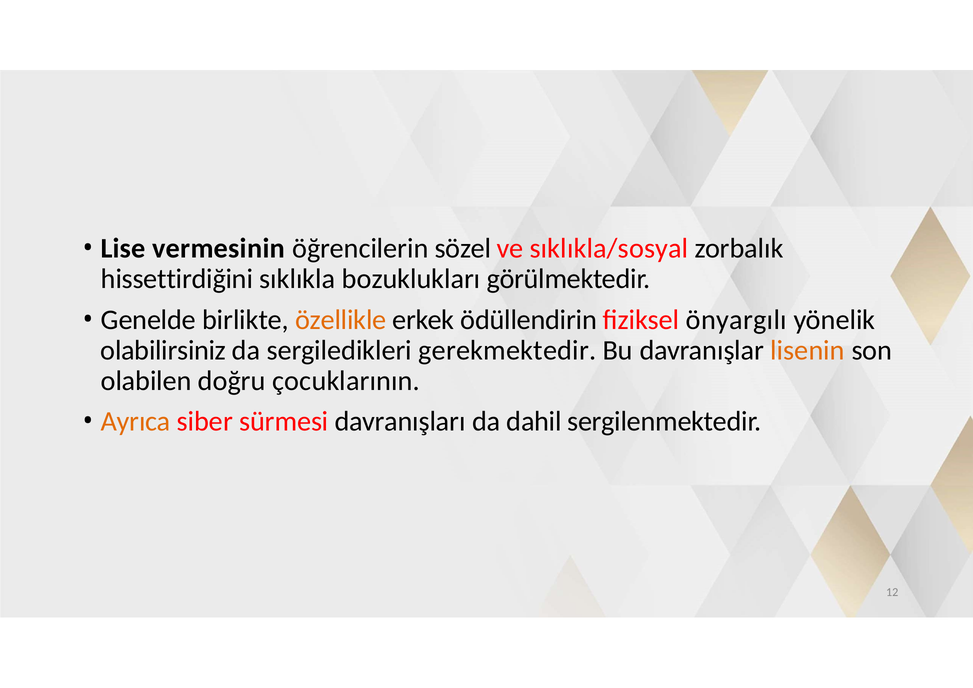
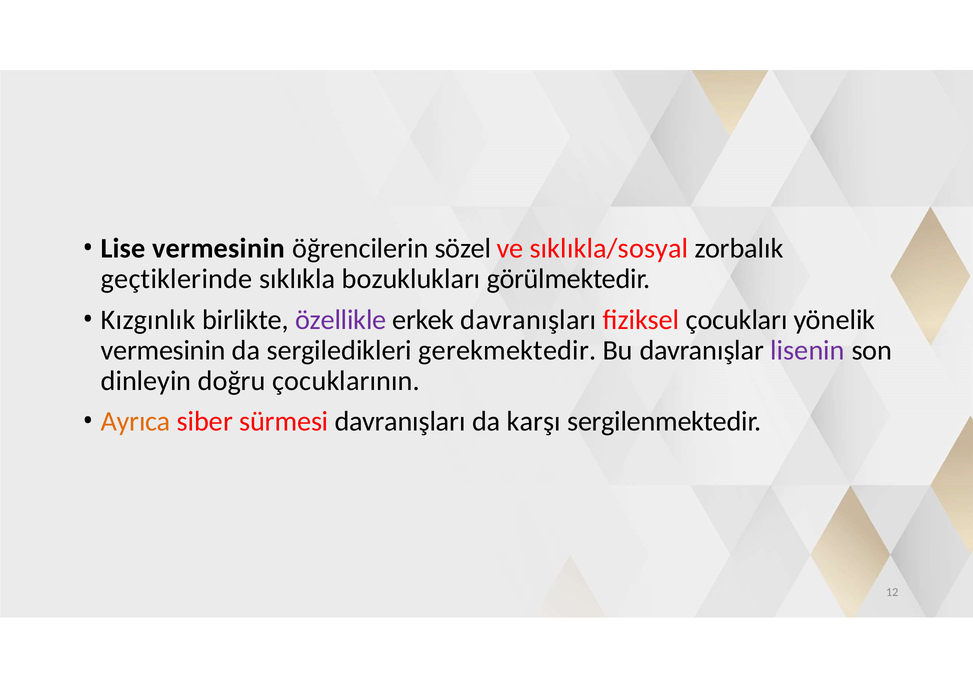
hissettirdiğini: hissettirdiğini -> geçtiklerinde (177, 279)
Genelde: Genelde -> Kızgınlık (148, 320)
özellikle colour: orange -> purple (341, 320)
erkek ödüllendirin: ödüllendirin -> davranışları (528, 320)
önyargılı: önyargılı -> çocukları (737, 320)
olabilirsiniz: olabilirsiniz -> vermesinin (163, 350)
lisenin colour: orange -> purple (808, 350)
olabilen: olabilen -> dinleyin (146, 381)
dahil: dahil -> karşı (534, 421)
